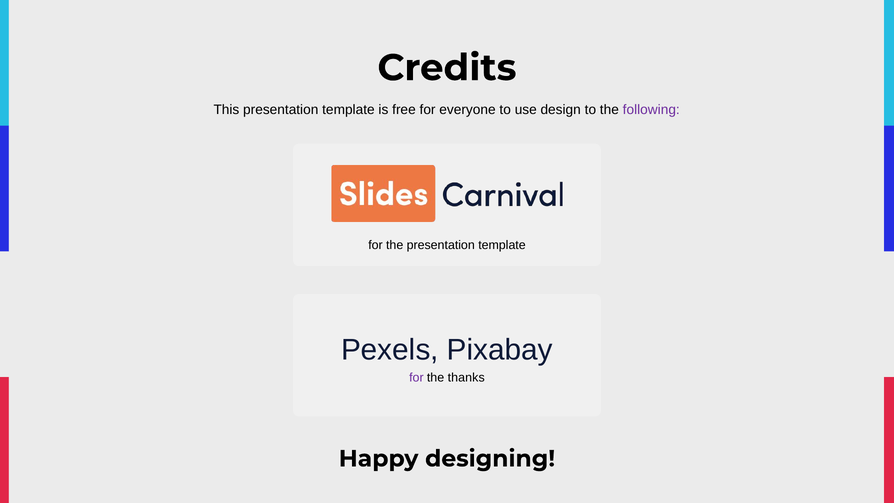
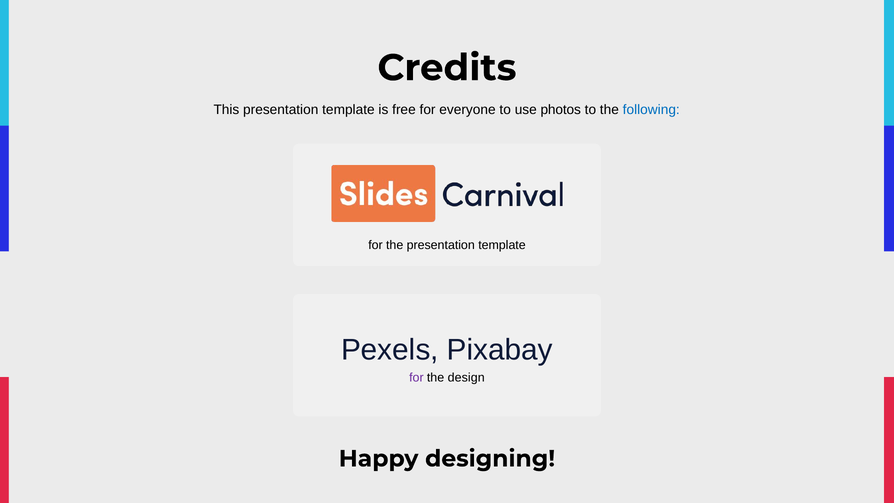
design: design -> photos (561, 110)
following colour: purple -> blue (651, 110)
thanks: thanks -> design (466, 377)
